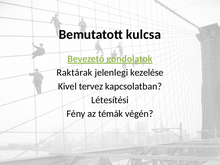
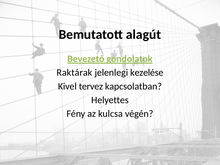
kulcsa: kulcsa -> alagút (143, 35)
Létesítési: Létesítési -> Helyettes (110, 100)
témák: témák -> kulcsa (110, 114)
